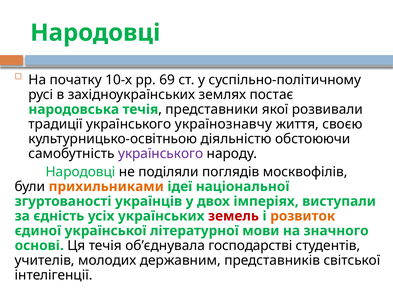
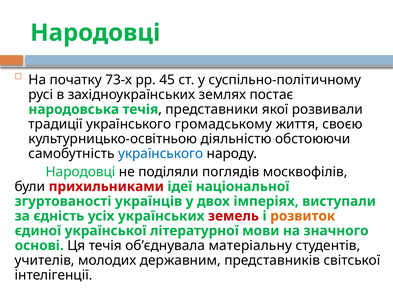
10-х: 10-х -> 73-х (119, 80)
69: 69 -> 45 (167, 80)
українознавчу: українознавчу -> громадському (223, 124)
українського colour: purple -> blue (161, 154)
прихильниками colour: orange -> red (106, 186)
господарстві: господарстві -> матеріальну (250, 245)
